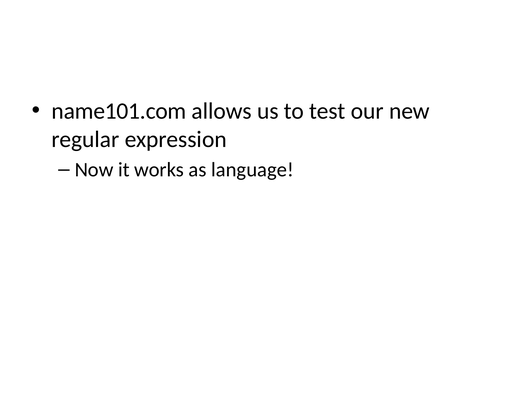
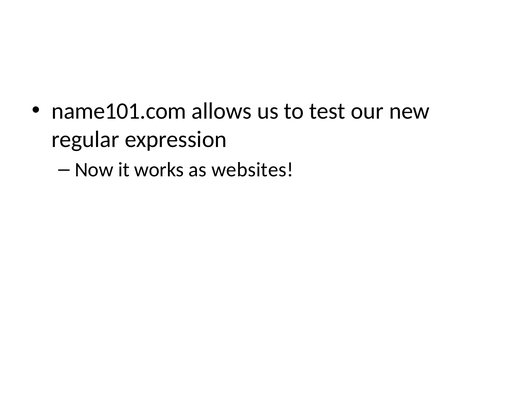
language: language -> websites (252, 170)
